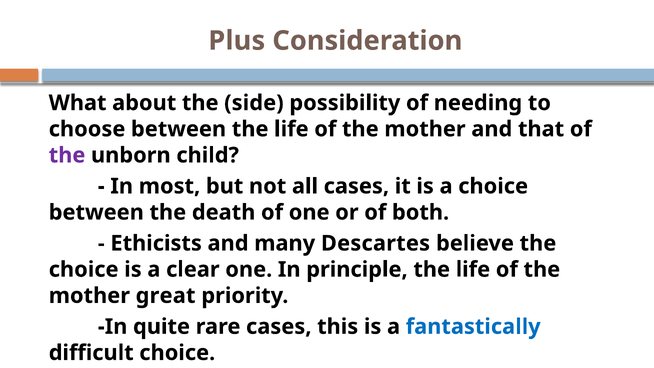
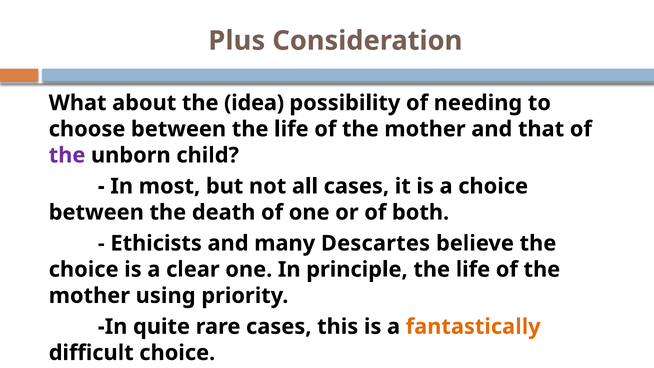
side: side -> idea (254, 103)
great: great -> using (166, 296)
fantastically colour: blue -> orange (473, 327)
